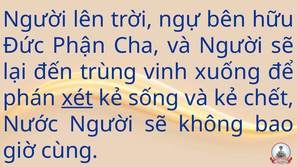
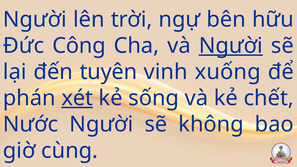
Phận: Phận -> Công (79, 46)
Người underline: none -> present (231, 46)
trùng: trùng -> tuyên (108, 72)
